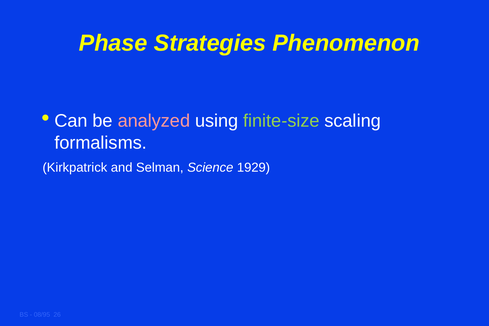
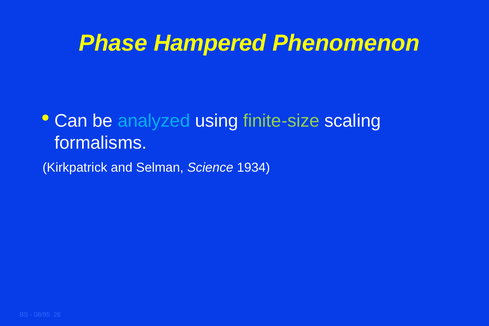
Strategies: Strategies -> Hampered (210, 43)
analyzed colour: pink -> light blue (154, 121)
1929: 1929 -> 1934 (254, 167)
